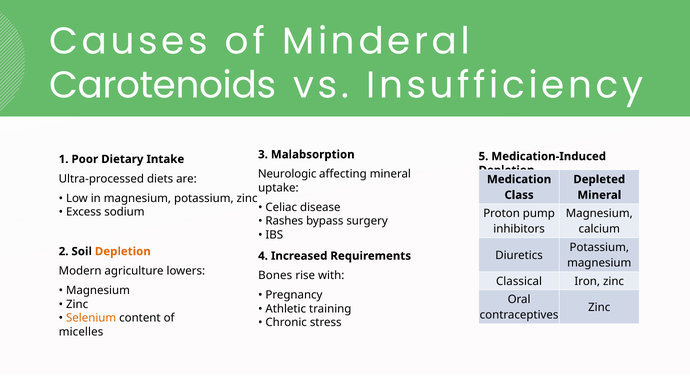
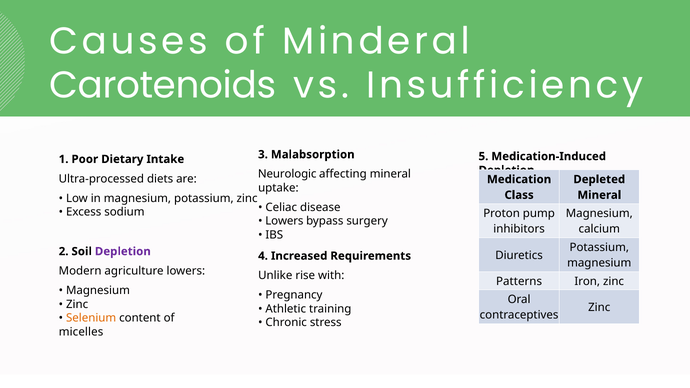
Rashes: Rashes -> Lowers (284, 221)
Depletion colour: orange -> purple (123, 252)
Bones: Bones -> Unlike (275, 276)
Classical: Classical -> Patterns (519, 281)
